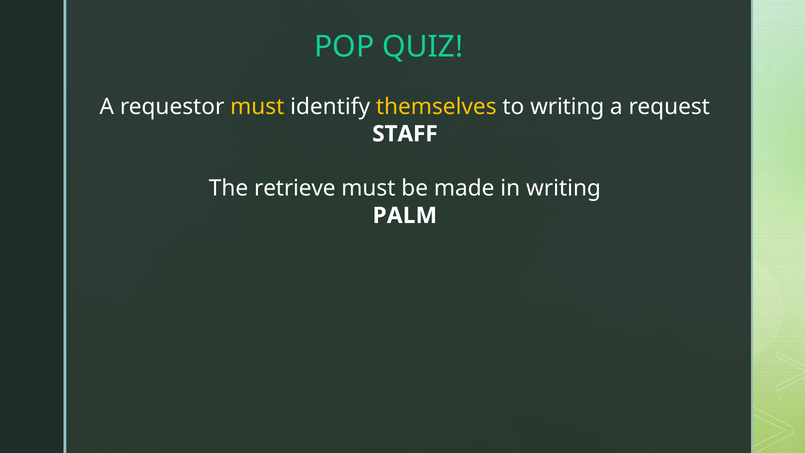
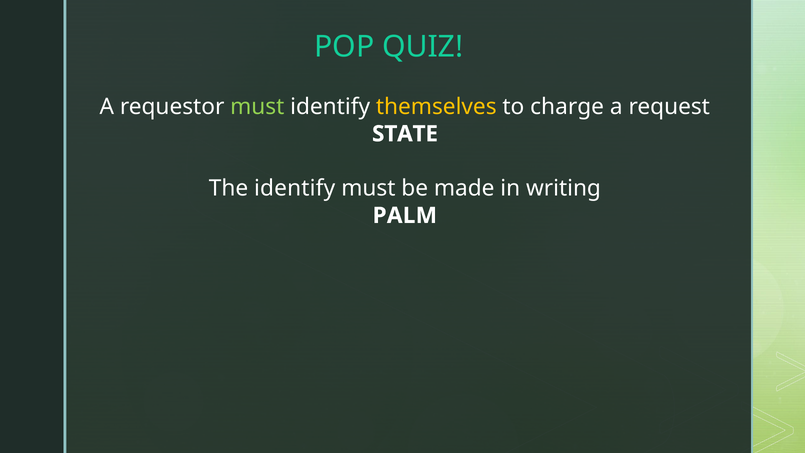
must colour: yellow -> light green (257, 107)
to writing: writing -> charge (567, 107)
STAFF: STAFF -> STATE (405, 134)
The retrieve: retrieve -> identify (295, 188)
